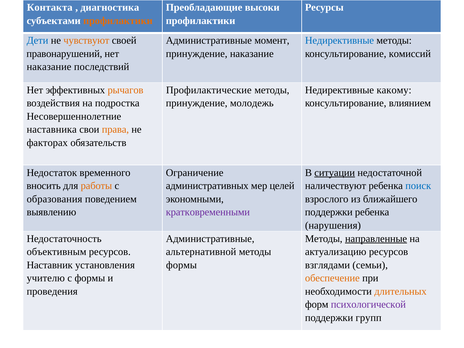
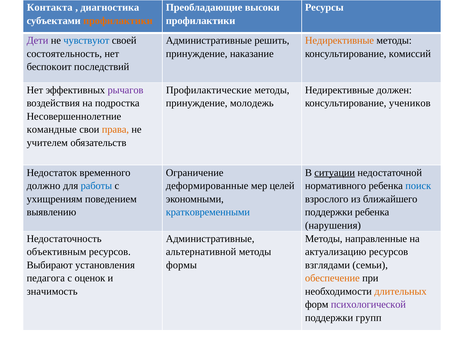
Дети colour: blue -> purple (37, 41)
чувствуют colour: orange -> blue (86, 41)
момент: момент -> решить (272, 41)
Недирективные colour: blue -> orange (340, 41)
правонарушений: правонарушений -> состоятельность (64, 54)
наказание: наказание -> беспокоит (49, 67)
рычагов colour: orange -> purple (126, 90)
какому: какому -> должен (394, 90)
влиянием: влиянием -> учеников (410, 103)
наставника: наставника -> командные (52, 130)
факторах: факторах -> учителем (47, 143)
вносить: вносить -> должно (44, 186)
работы colour: orange -> blue (96, 186)
административных: административных -> деформированные (207, 186)
наличествуют: наличествуют -> нормативного (336, 186)
образования: образования -> ухищрениям (55, 199)
кратковременными colour: purple -> blue (208, 212)
направленные underline: present -> none (376, 239)
Наставник: Наставник -> Выбирают (50, 265)
учителю: учителю -> педагога (46, 278)
с формы: формы -> оценок (90, 278)
проведения: проведения -> значимость (52, 291)
